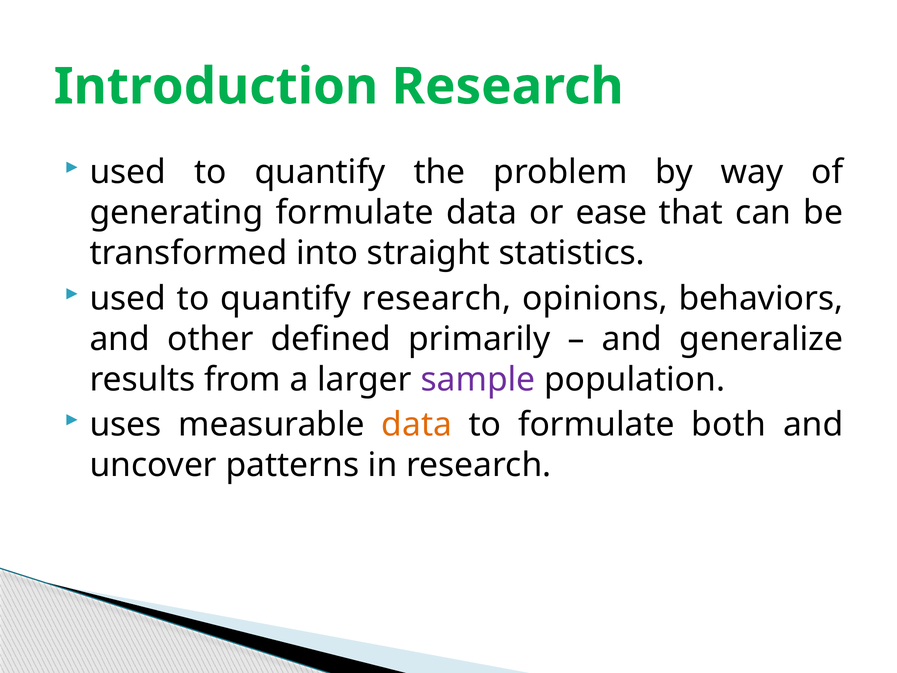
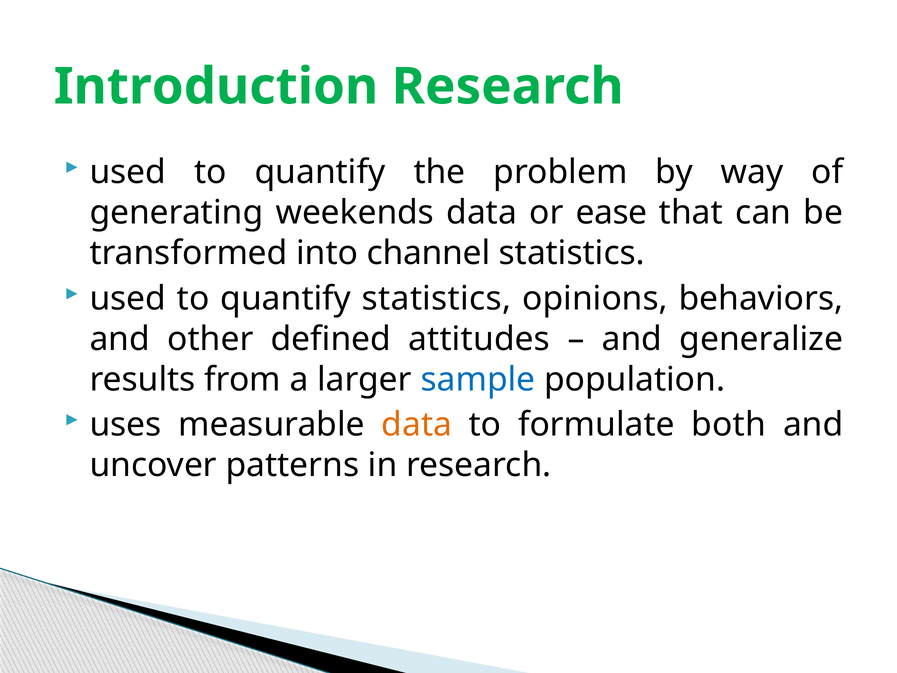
generating formulate: formulate -> weekends (355, 213)
straight: straight -> channel (429, 253)
quantify research: research -> statistics (437, 298)
primarily: primarily -> attitudes (479, 339)
sample colour: purple -> blue (478, 379)
